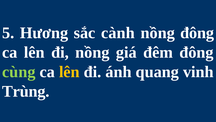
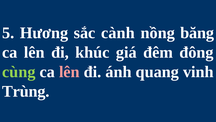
nồng đông: đông -> băng (197, 33)
đi nồng: nồng -> khúc (92, 52)
lên colour: yellow -> pink (69, 72)
